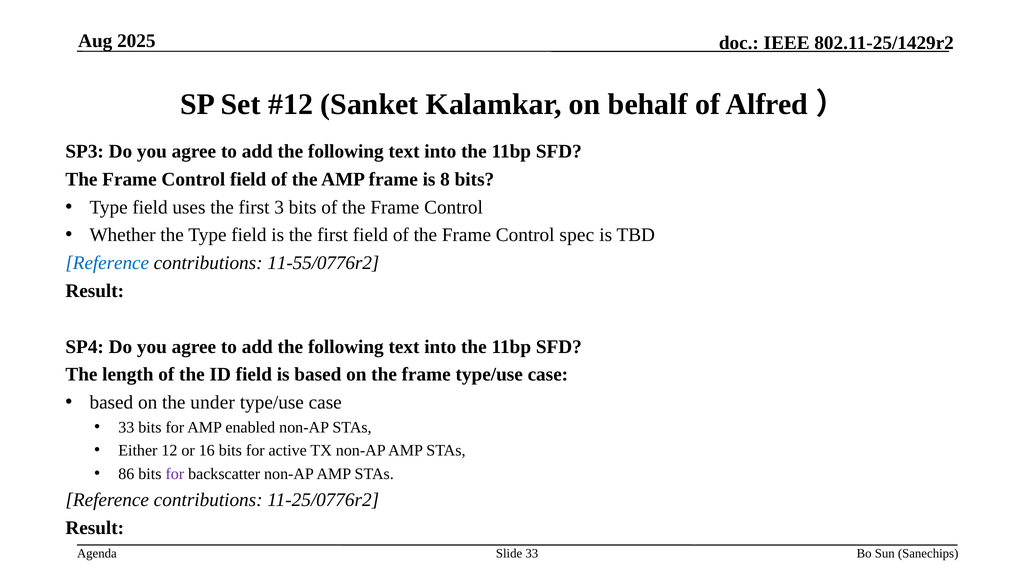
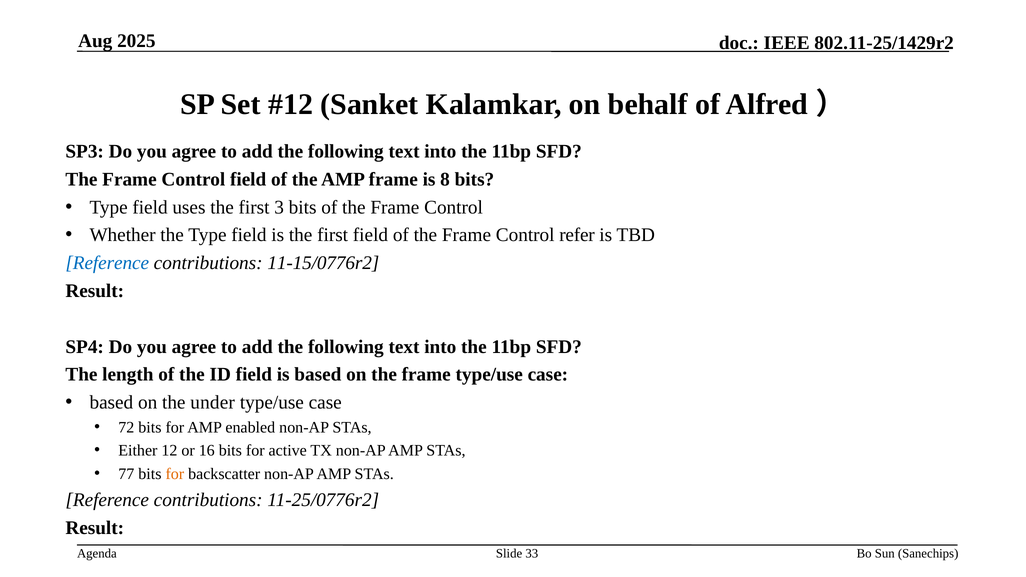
spec: spec -> refer (577, 235)
11-55/0776r2: 11-55/0776r2 -> 11-15/0776r2 (323, 263)
33: 33 -> 72 (126, 427)
86: 86 -> 77 (126, 474)
for colour: purple -> orange (175, 474)
